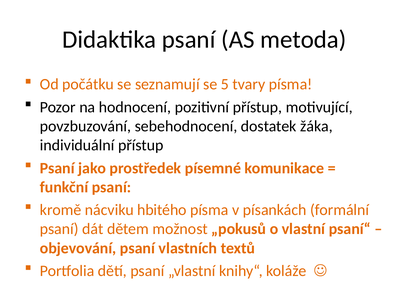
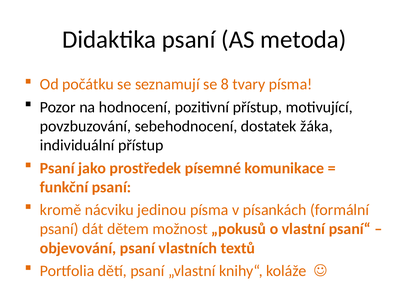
5: 5 -> 8 (225, 84)
hbitého: hbitého -> jedinou (162, 210)
